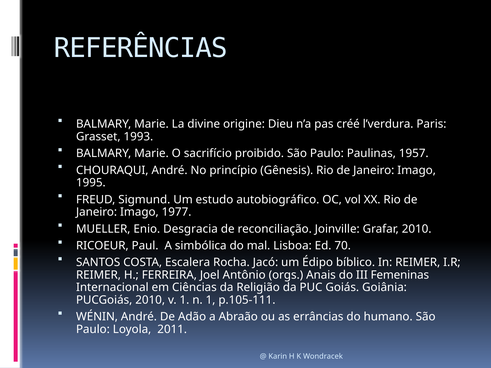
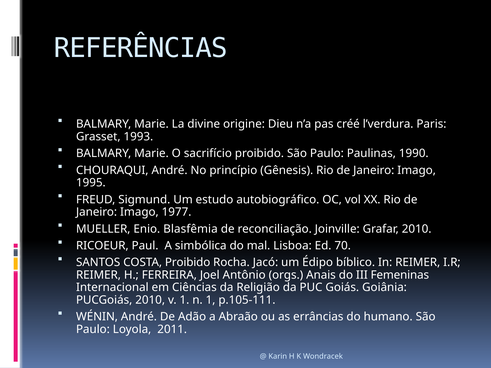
1957: 1957 -> 1990 (414, 154)
Desgracia: Desgracia -> Blasfêmia (190, 229)
COSTA Escalera: Escalera -> Proibido (188, 263)
